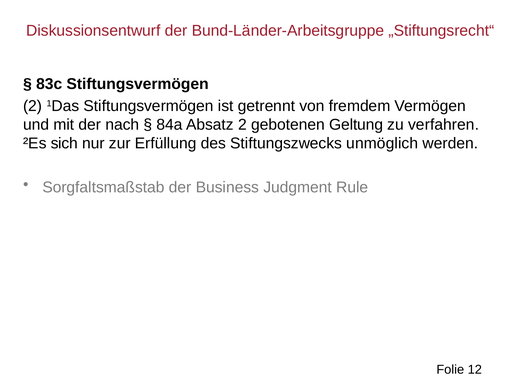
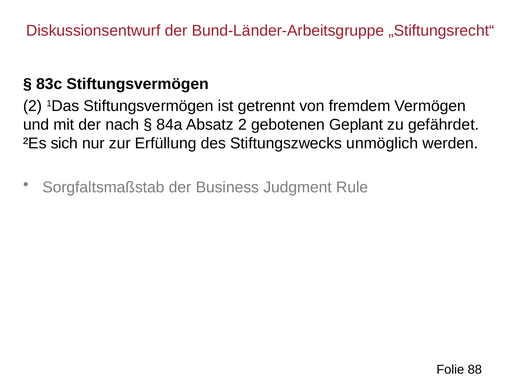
Geltung: Geltung -> Geplant (356, 125)
verfahren: verfahren -> gefährdet (444, 125)
12: 12 -> 88 (475, 370)
